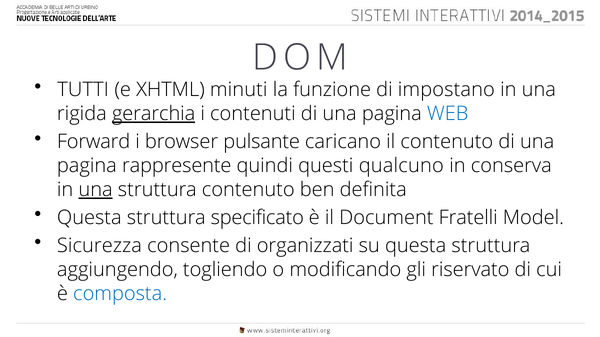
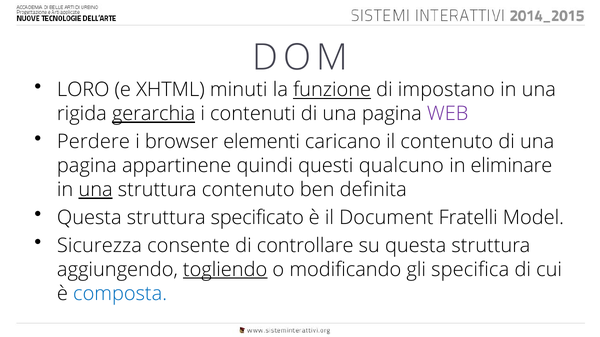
TUTTI: TUTTI -> LORO (83, 90)
funzione underline: none -> present (332, 90)
WEB colour: blue -> purple (448, 114)
Forward: Forward -> Perdere (93, 142)
pulsante: pulsante -> elementi (262, 142)
rappresente: rappresente -> appartinene (177, 166)
conserva: conserva -> eliminare (511, 166)
organizzati: organizzati -> controllare (305, 246)
togliendo underline: none -> present (225, 270)
riservato: riservato -> specifica (470, 270)
